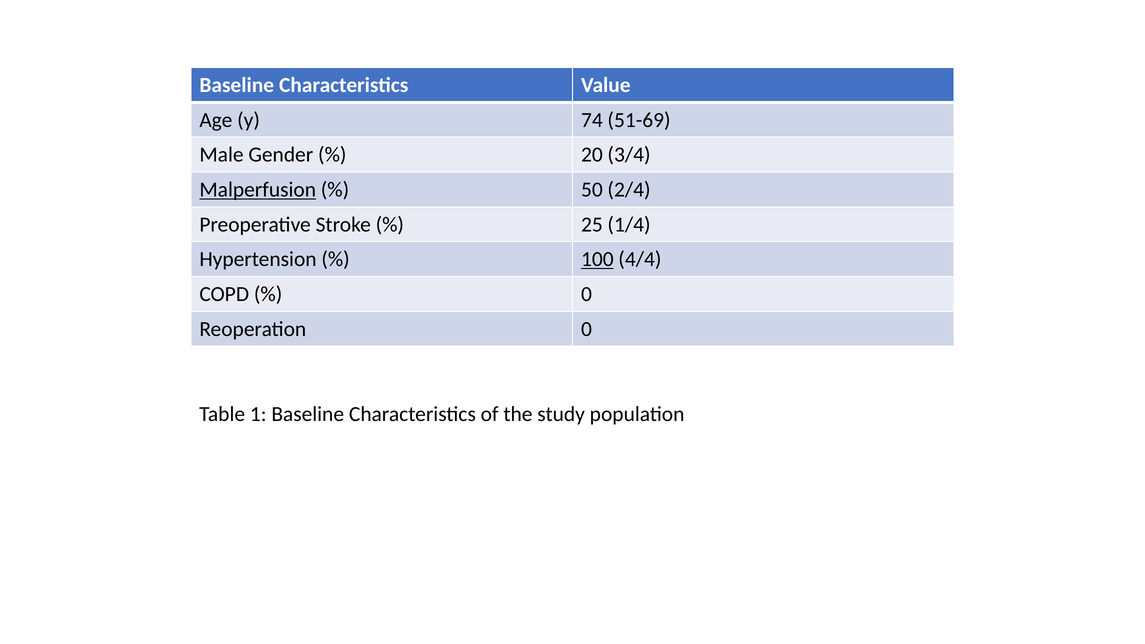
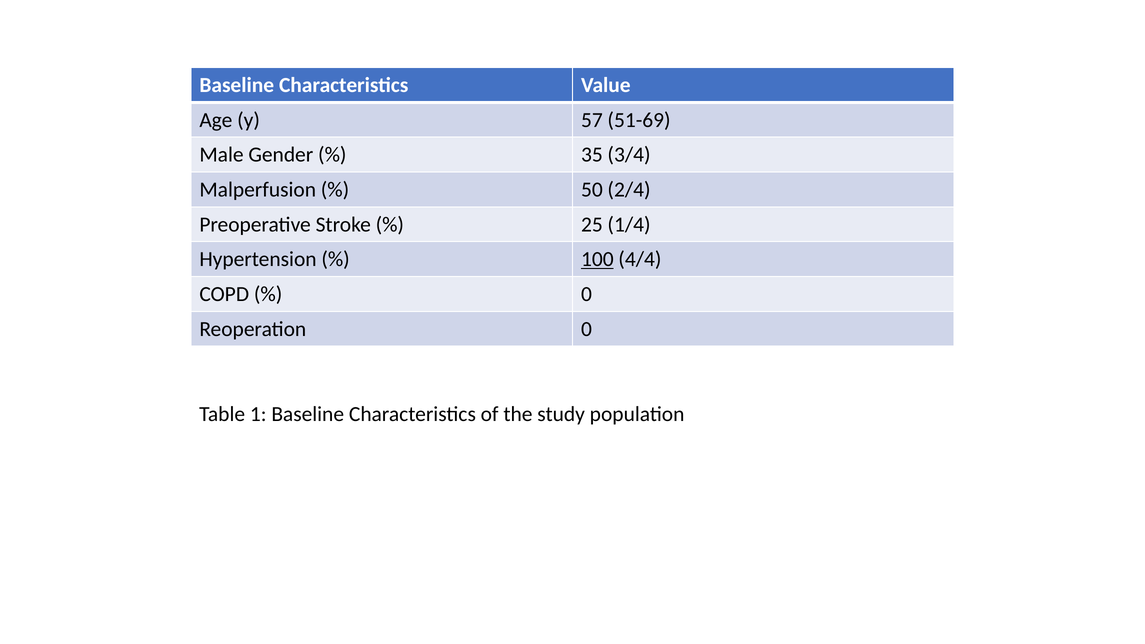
74: 74 -> 57 (592, 120)
20: 20 -> 35 (592, 155)
Malperfusion underline: present -> none (258, 190)
